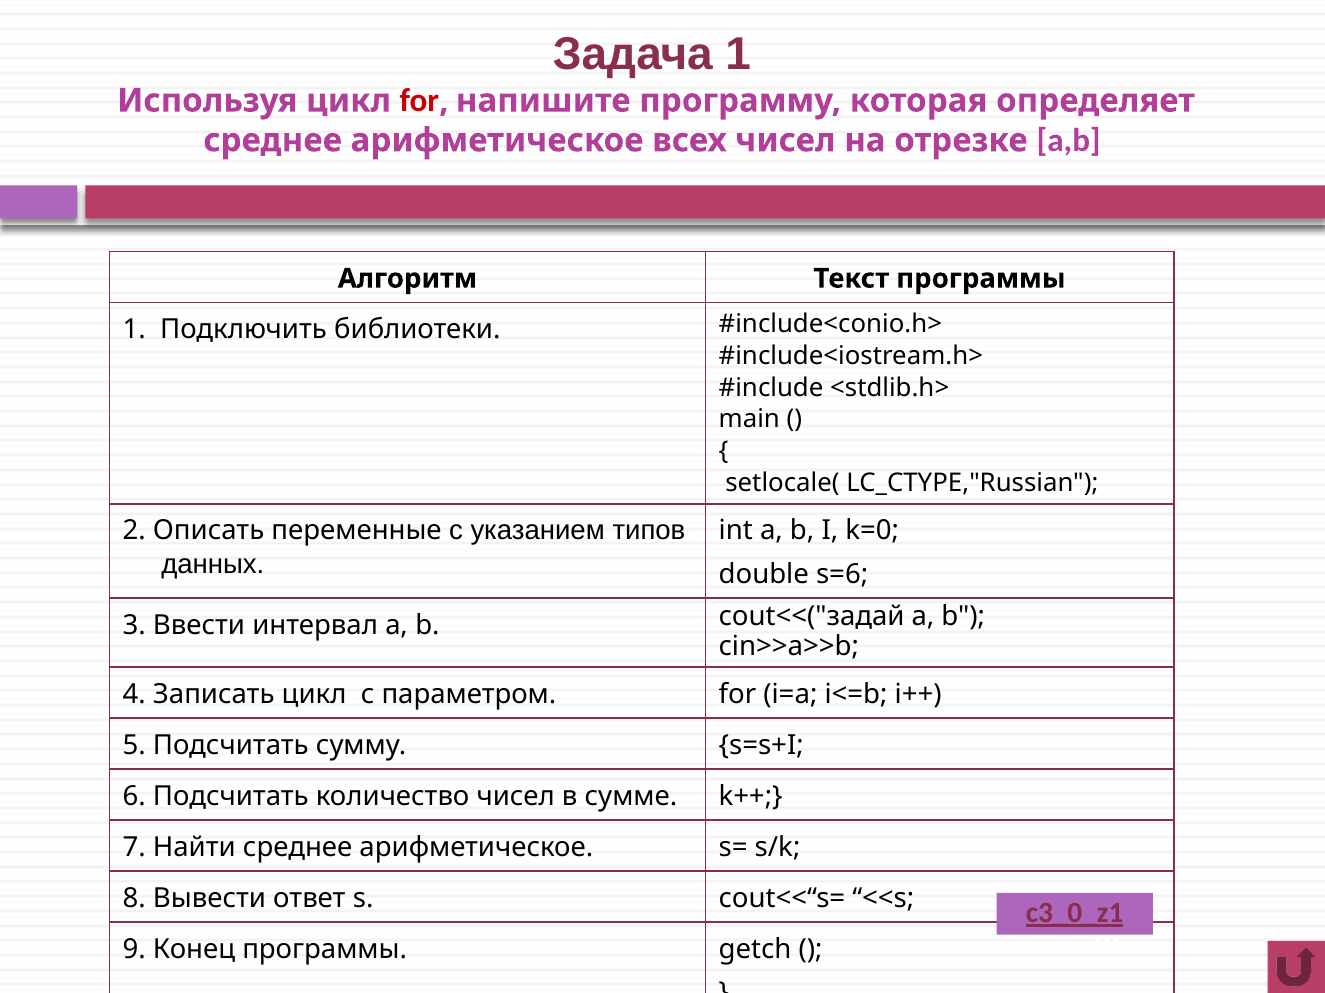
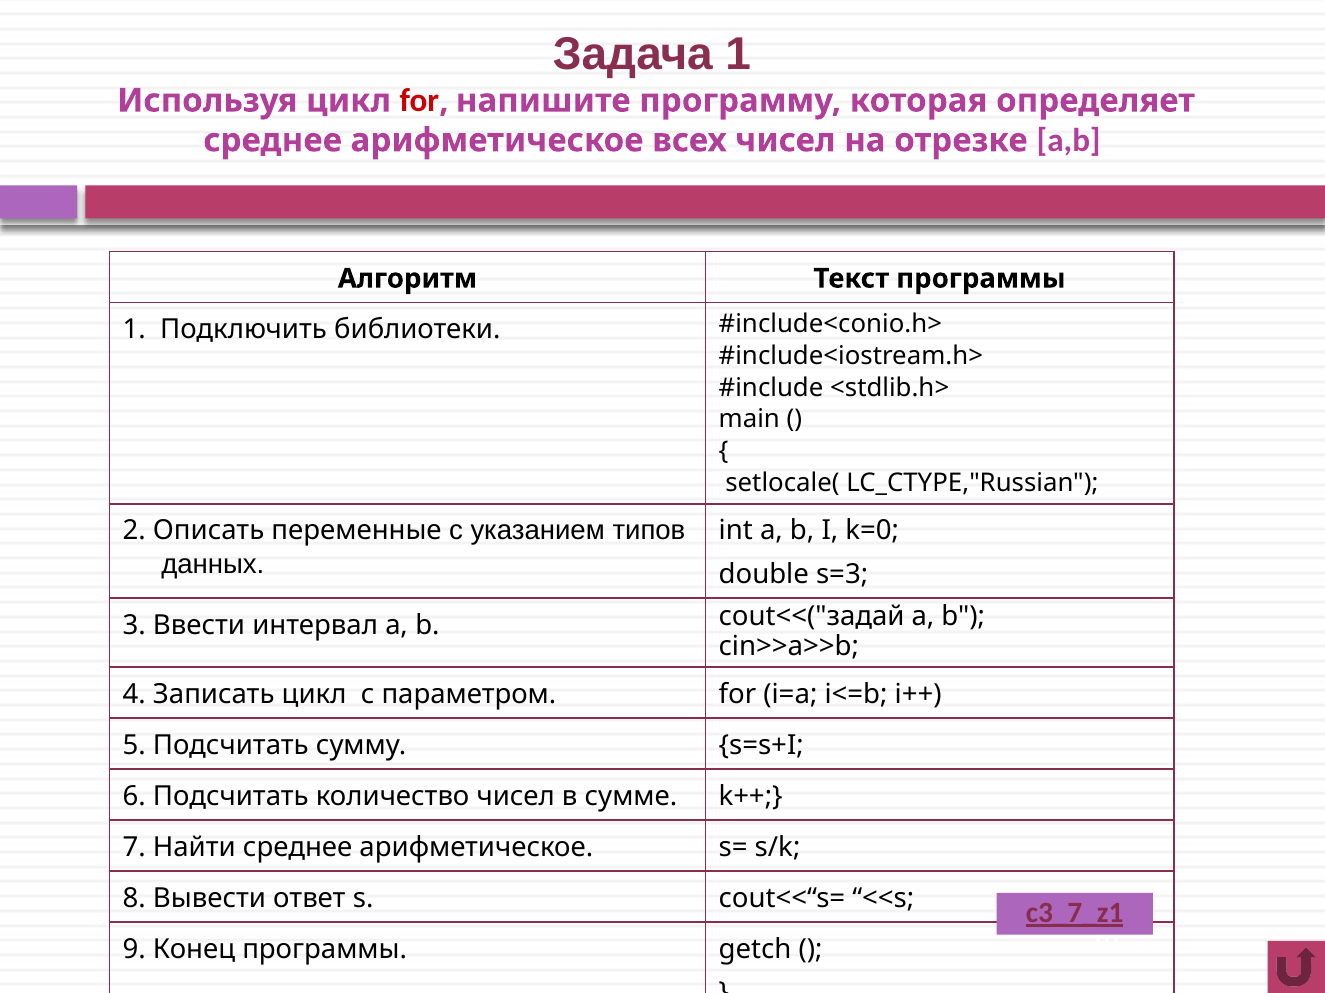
s=6: s=6 -> s=3 (842, 575)
c3_0_z1: c3_0_z1 -> c3_7_z1 (1075, 913)
